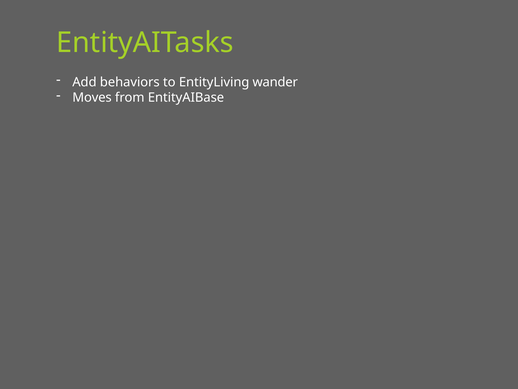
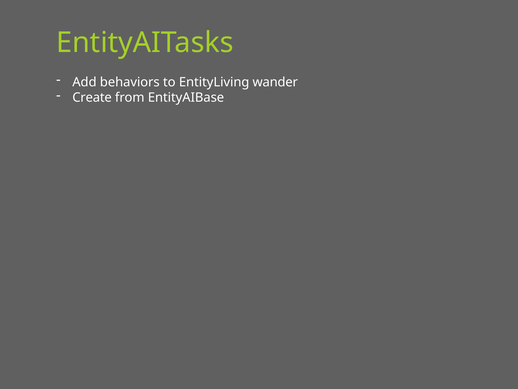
Moves: Moves -> Create (92, 97)
